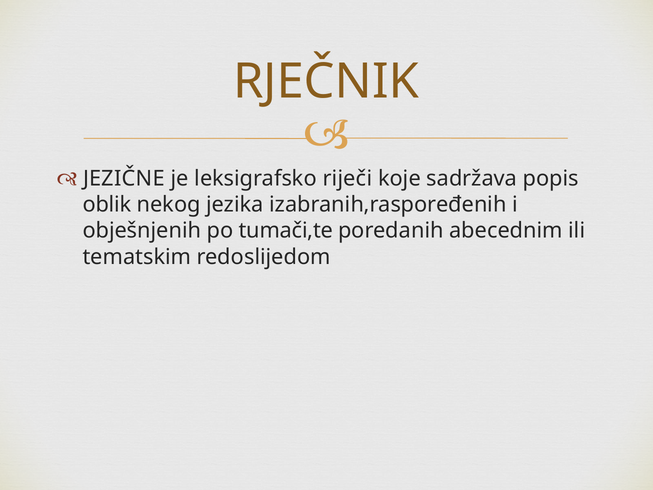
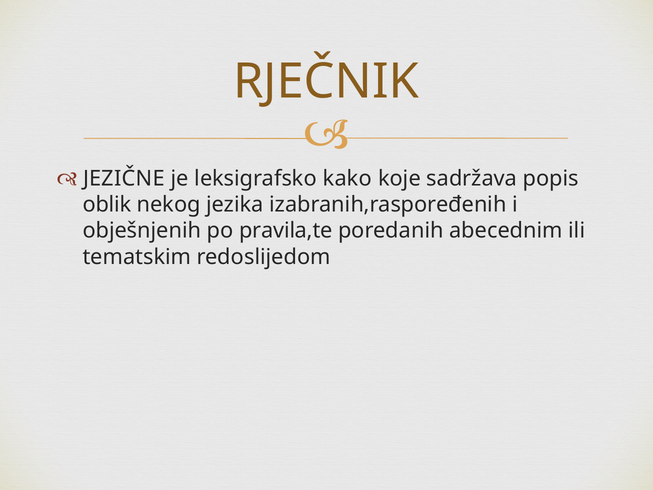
riječi: riječi -> kako (347, 178)
tumači,te: tumači,te -> pravila,te (286, 231)
